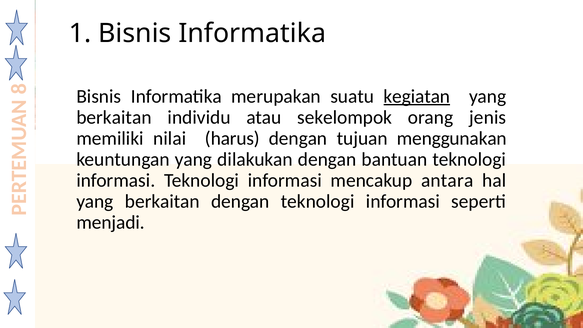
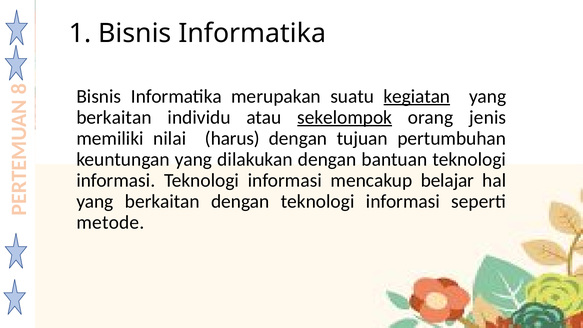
sekelompok underline: none -> present (345, 117)
menggunakan: menggunakan -> pertumbuhan (452, 138)
antara: antara -> belajar (447, 180)
menjadi: menjadi -> metode (110, 222)
